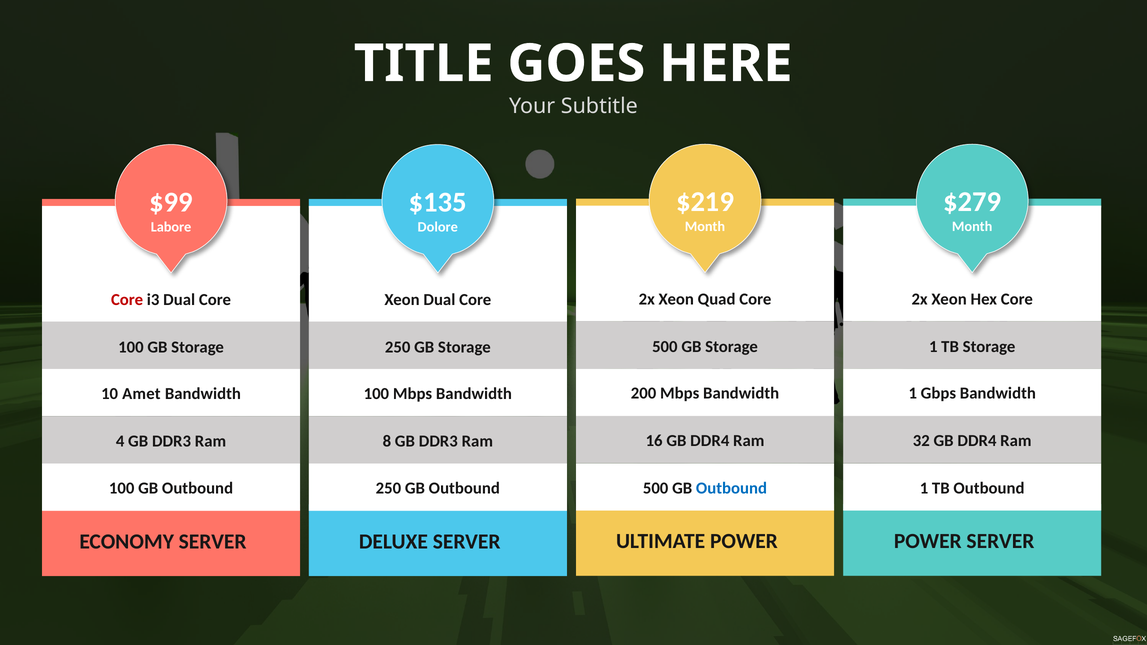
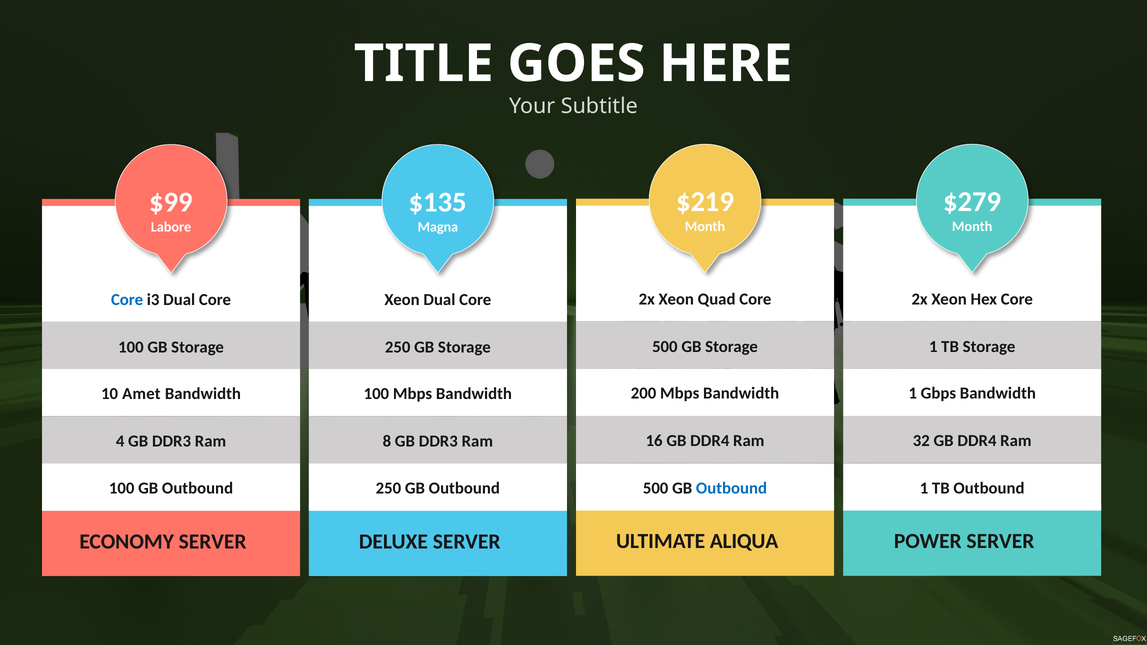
Dolore: Dolore -> Magna (438, 227)
Core colour: red -> blue (127, 300)
ULTIMATE POWER: POWER -> ALIQUA (744, 541)
